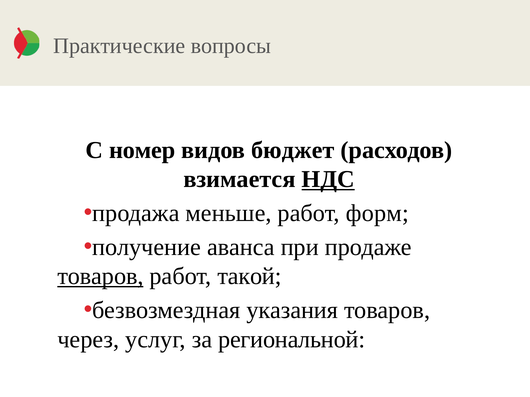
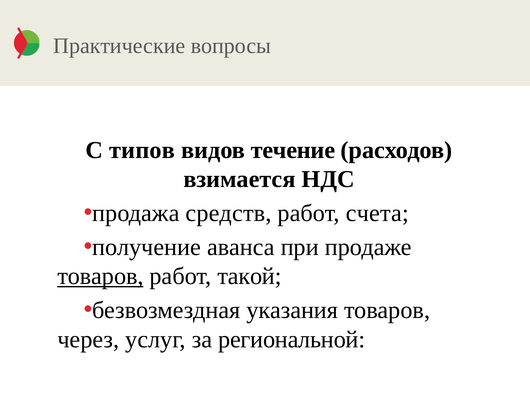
номер: номер -> типов (142, 150)
бюджет: бюджет -> течение (293, 150)
НДС underline: present -> none (328, 179)
меньше: меньше -> средств (229, 213)
форм: форм -> счета (377, 213)
